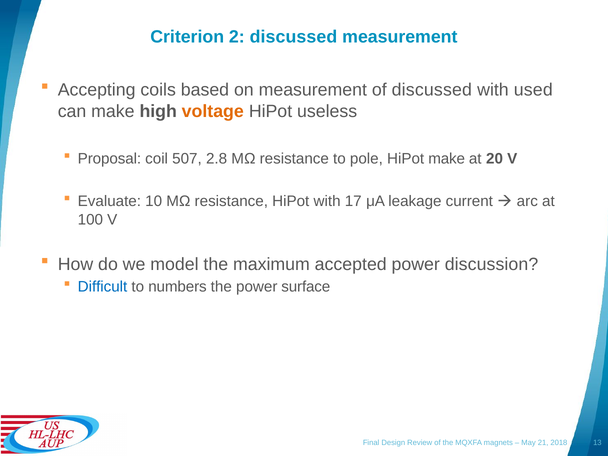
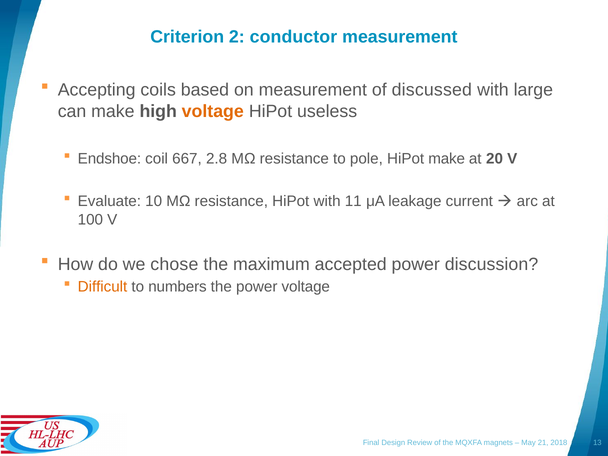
2 discussed: discussed -> conductor (293, 37)
used: used -> large (533, 90)
Proposal: Proposal -> Endshoe (109, 159)
507: 507 -> 667 (187, 159)
17: 17 -> 11 (353, 201)
model: model -> chose (174, 264)
Difficult colour: blue -> orange (102, 287)
power surface: surface -> voltage (306, 287)
